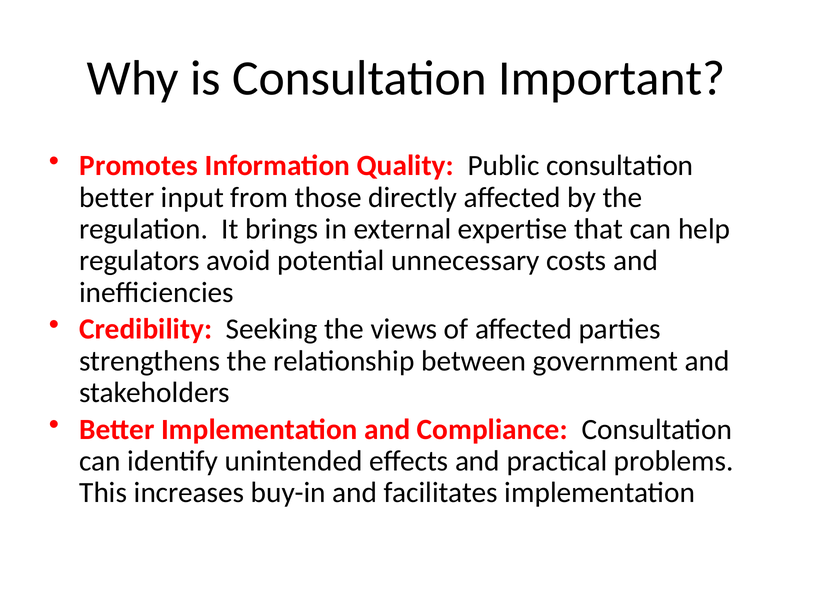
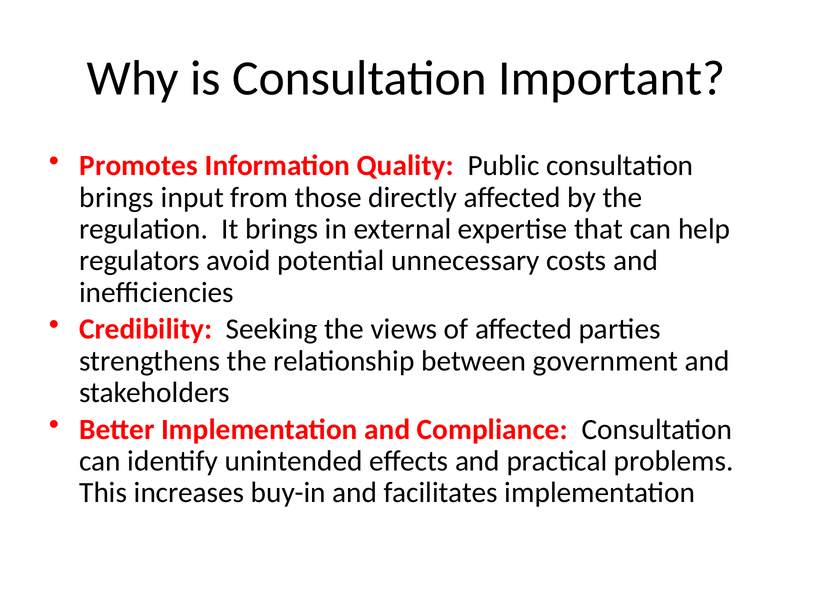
better: better -> brings (117, 198)
